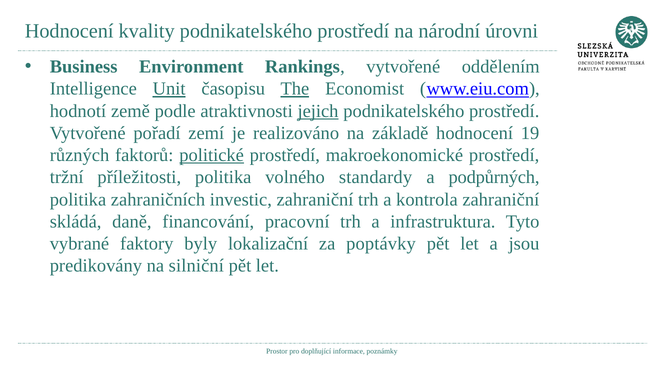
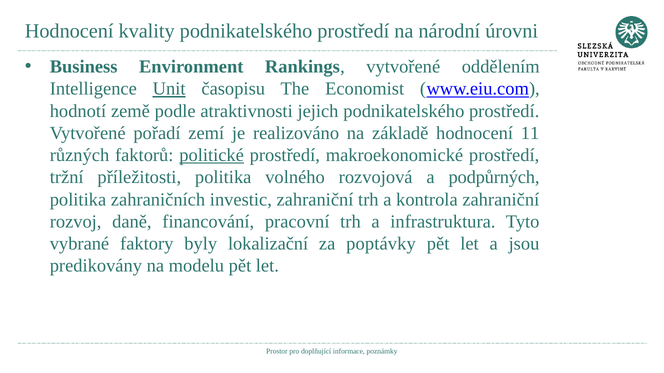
The underline: present -> none (295, 89)
jejich underline: present -> none (318, 111)
19: 19 -> 11 (530, 133)
standardy: standardy -> rozvojová (376, 178)
skládá: skládá -> rozvoj (76, 222)
silniční: silniční -> modelu (196, 266)
